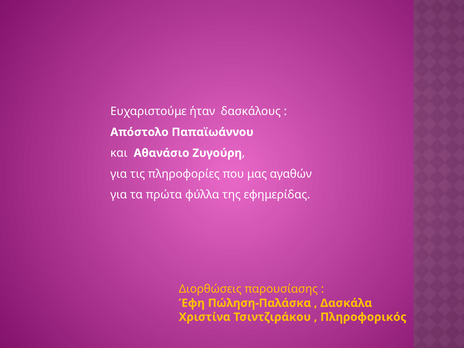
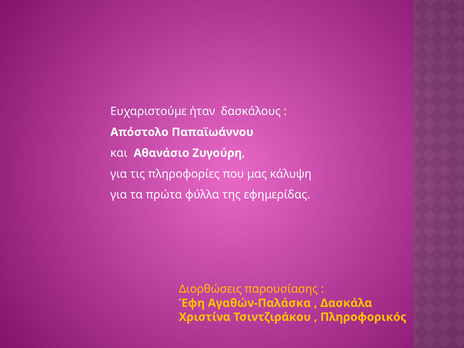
αγαθών: αγαθών -> κάλυψη (291, 174)
Πώληση-Παλάσκα: Πώληση-Παλάσκα -> Αγαθών-Παλάσκα (259, 303)
